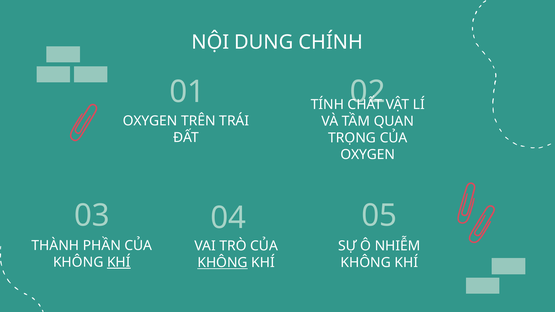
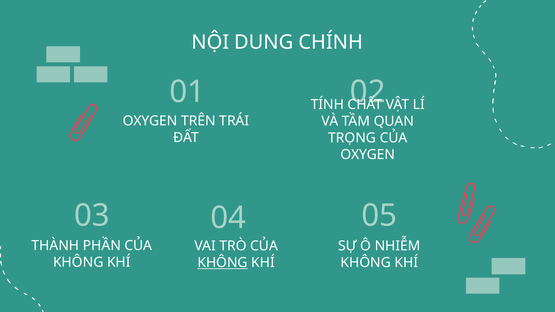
KHÍ underline: present -> none (119, 262)
